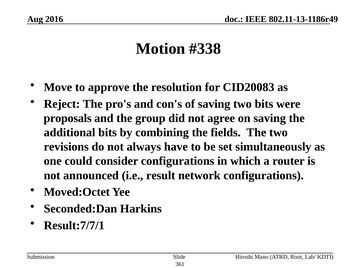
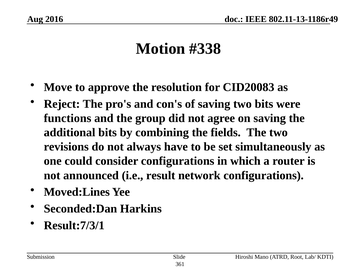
proposals: proposals -> functions (68, 118)
Moved:Octet: Moved:Octet -> Moved:Lines (77, 192)
Result:7/7/1: Result:7/7/1 -> Result:7/3/1 (74, 225)
